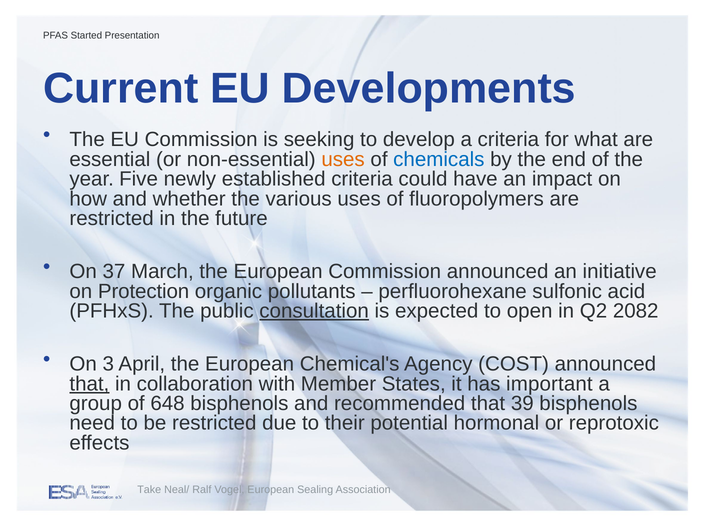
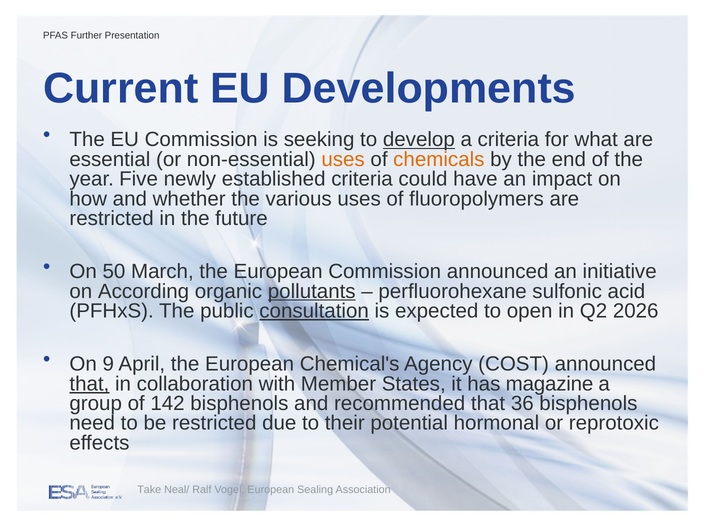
Started: Started -> Further (86, 36)
develop underline: none -> present (419, 140)
chemicals colour: blue -> orange (439, 159)
37: 37 -> 50 (114, 272)
Protection: Protection -> According (144, 291)
pollutants underline: none -> present (312, 291)
2082: 2082 -> 2026 (636, 311)
3: 3 -> 9 (108, 364)
important: important -> magazine (550, 384)
648: 648 -> 142 (168, 404)
39: 39 -> 36 (522, 404)
